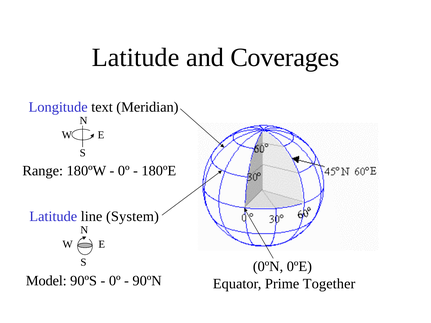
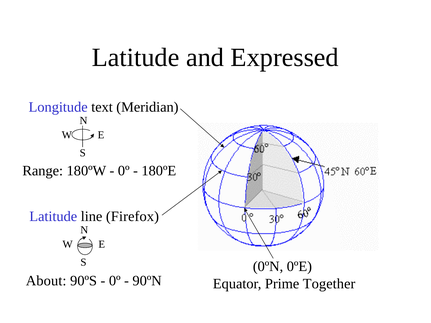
Coverages: Coverages -> Expressed (285, 58)
System: System -> Firefox (132, 216)
Model: Model -> About (46, 281)
